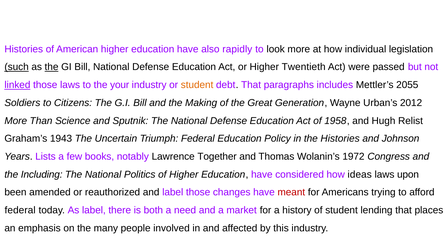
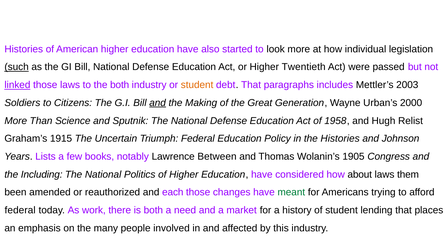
rapidly: rapidly -> started (237, 49)
the underline: present -> none (52, 67)
the your: your -> both (120, 85)
2055: 2055 -> 2003 (407, 85)
and underline: none -> present (158, 103)
2012: 2012 -> 2000 (411, 103)
1943: 1943 -> 1915 (61, 139)
Together: Together -> Between (217, 157)
1972: 1972 -> 1905 (353, 157)
ideas: ideas -> about (360, 174)
upon: upon -> them (408, 174)
and label: label -> each (173, 192)
meant colour: red -> green (291, 192)
As label: label -> work (94, 210)
